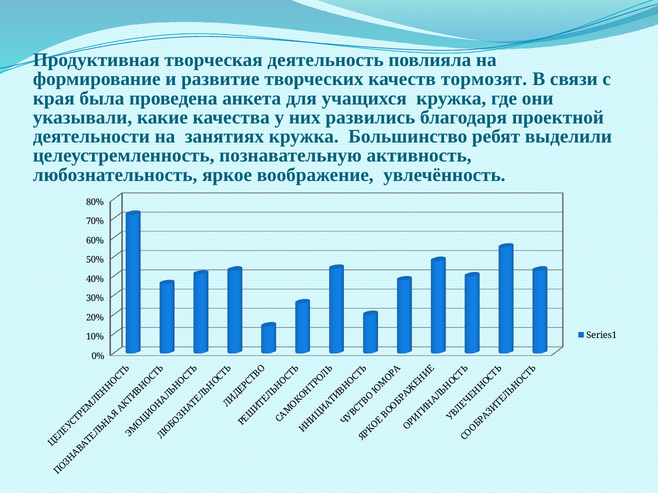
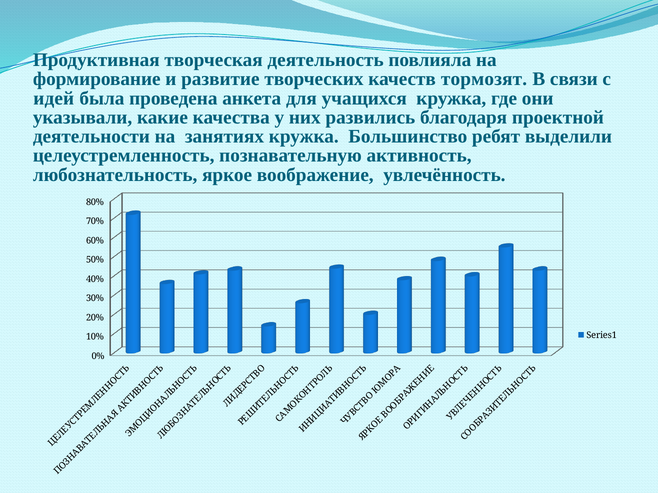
края: края -> идей (54, 98)
